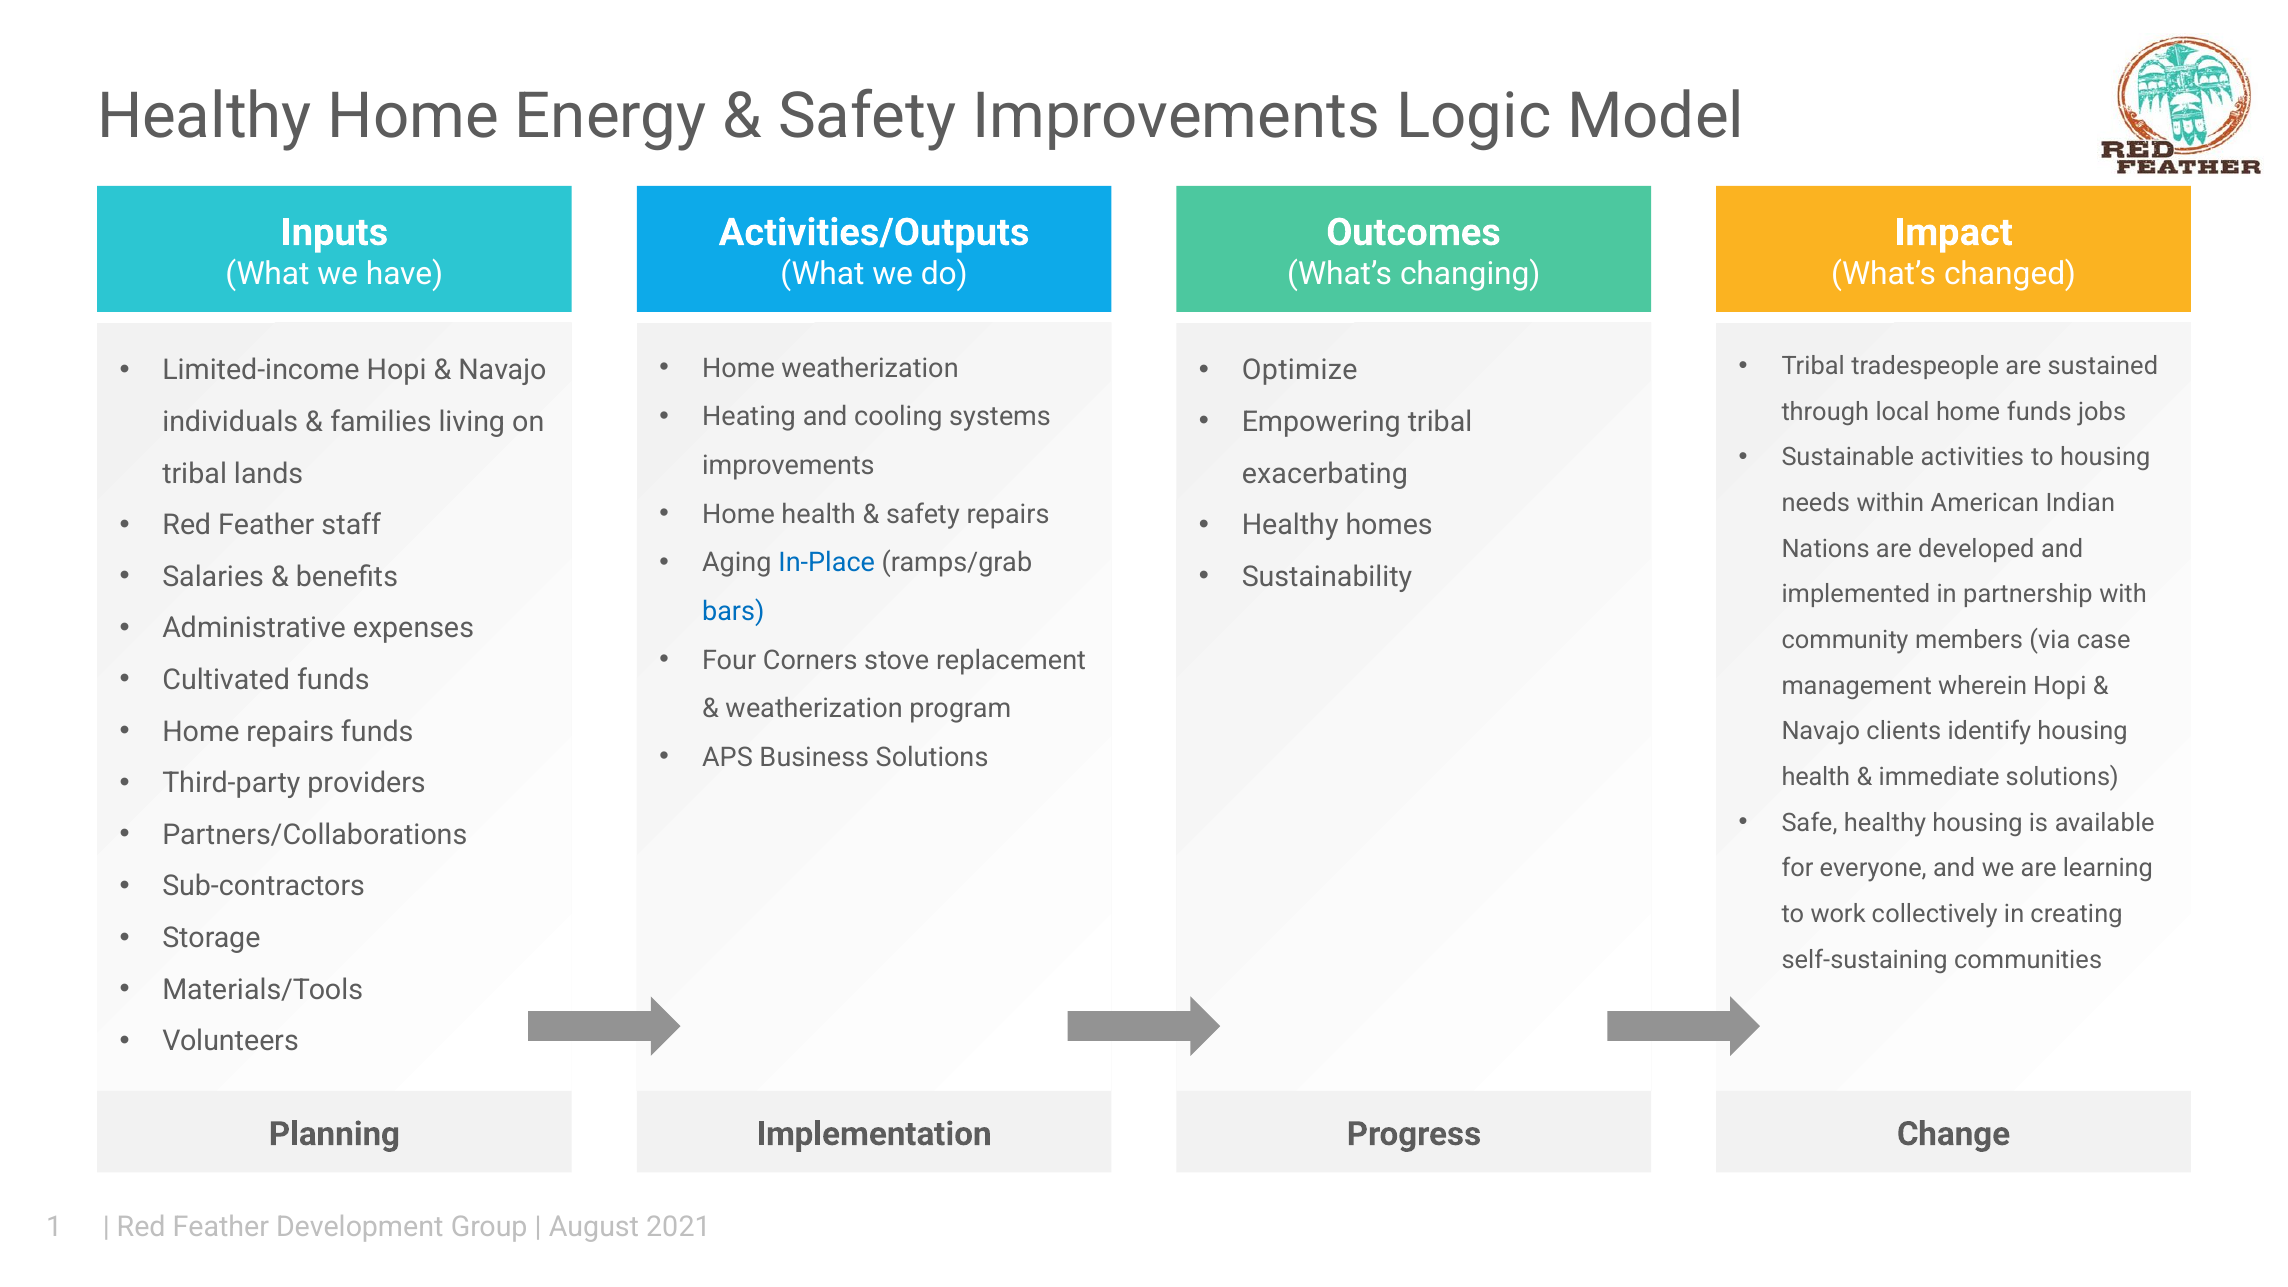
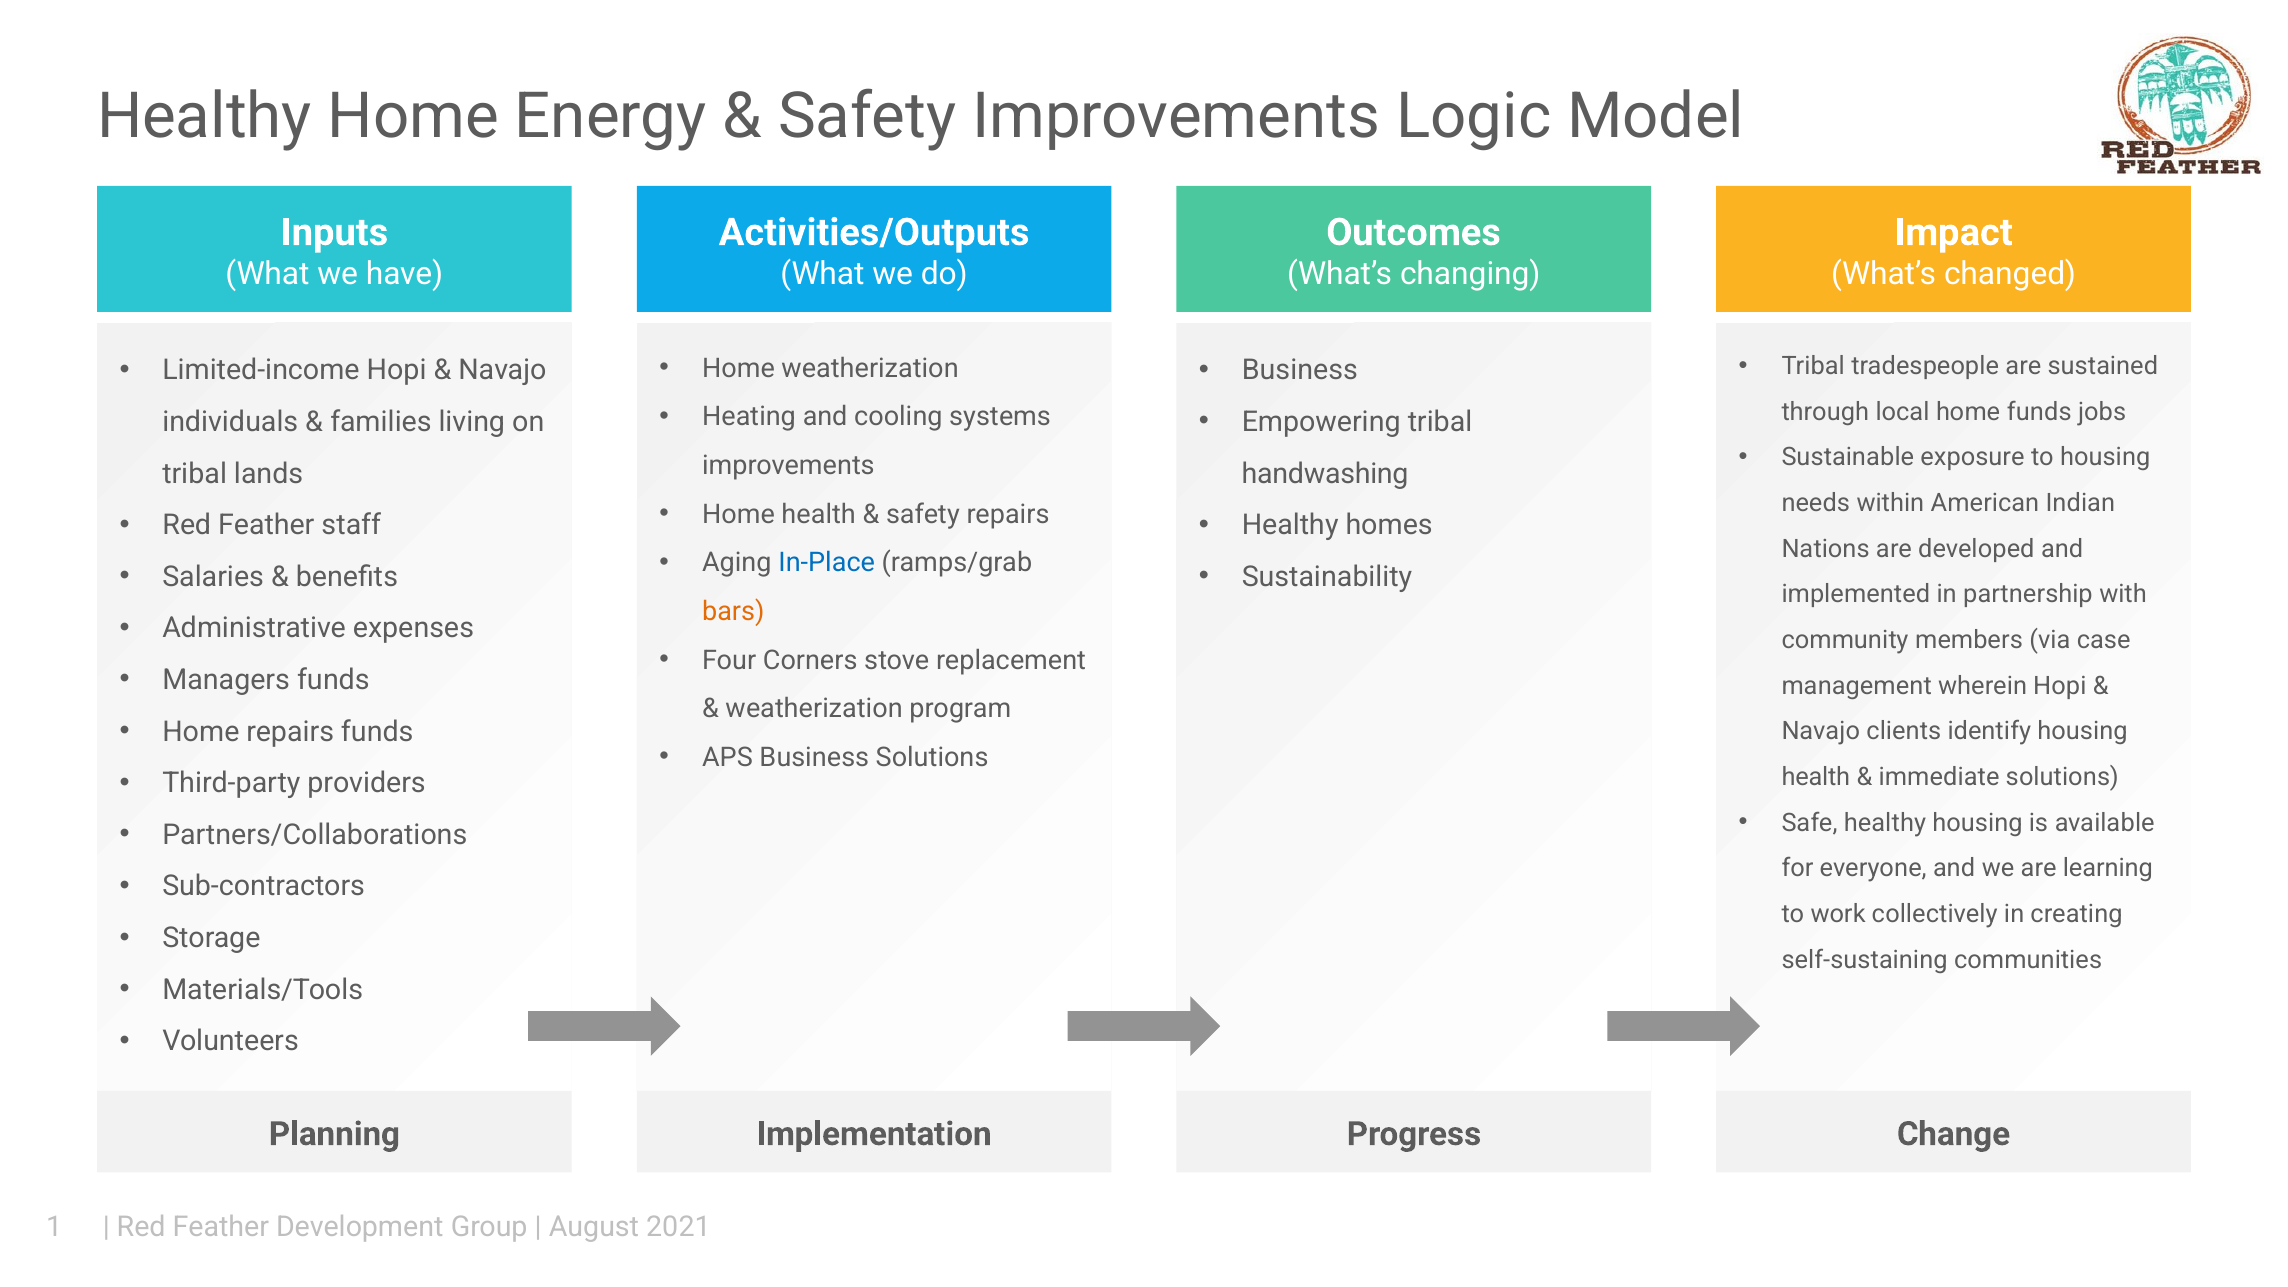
Optimize: Optimize -> Business (1300, 370)
activities: activities -> exposure (1972, 458)
exacerbating: exacerbating -> handwashing (1325, 474)
bars colour: blue -> orange (733, 612)
Cultivated: Cultivated -> Managers (226, 680)
